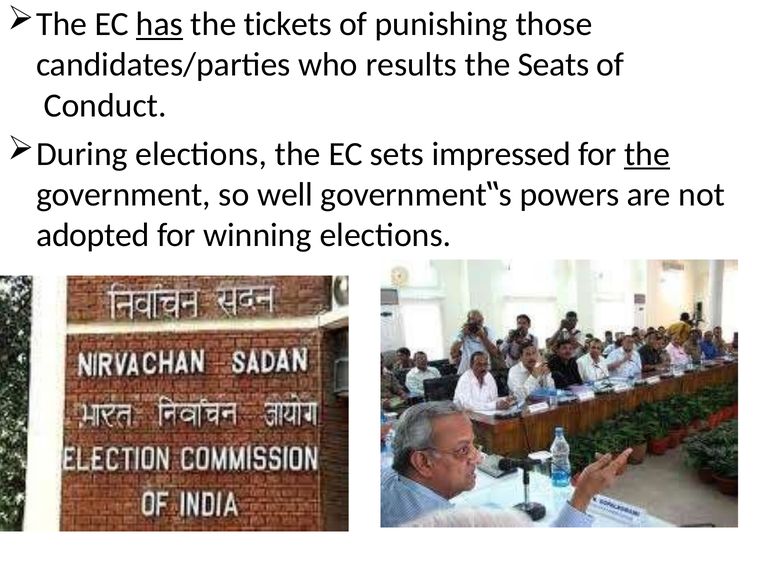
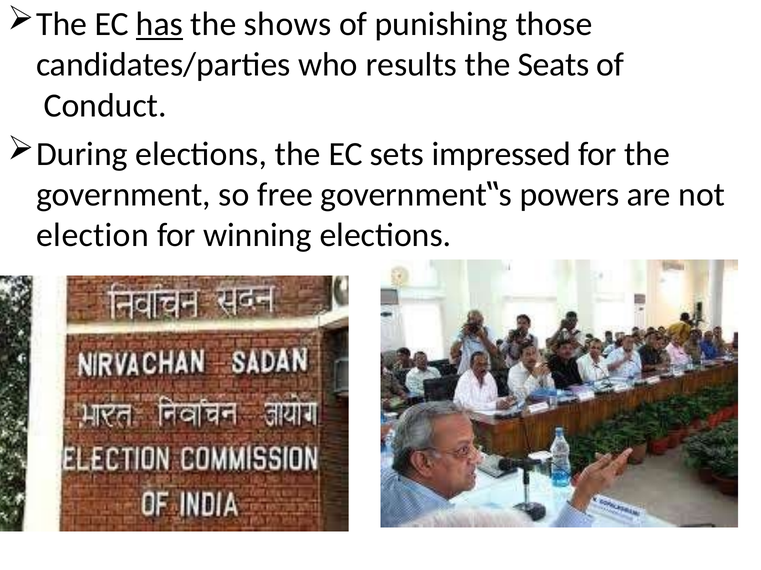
tickets: tickets -> shows (288, 24)
the underline: present -> none (647, 154)
well: well -> free (285, 195)
adopted: adopted -> election (93, 235)
